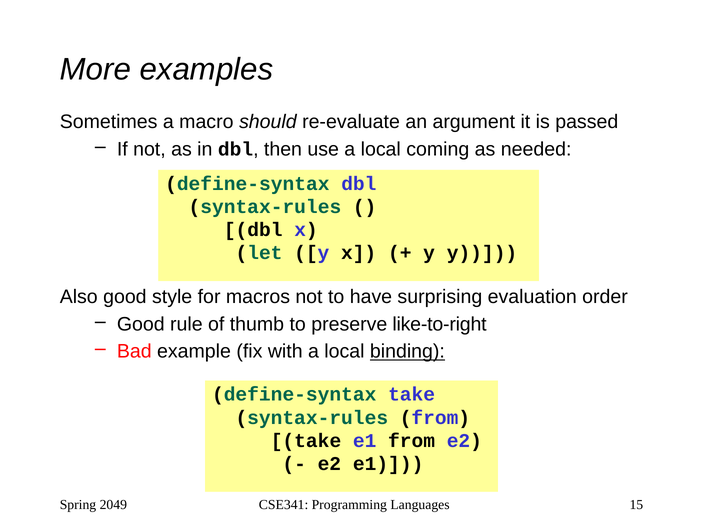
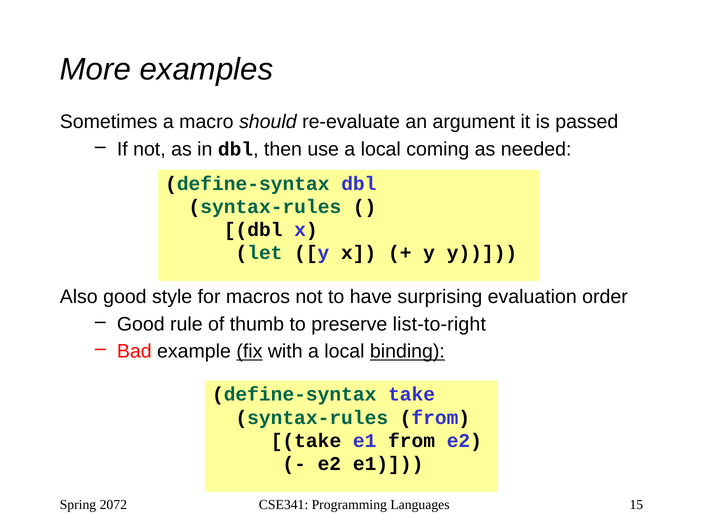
like-to-right: like-to-right -> list-to-right (439, 324)
fix underline: none -> present (249, 352)
2049: 2049 -> 2072 (113, 505)
